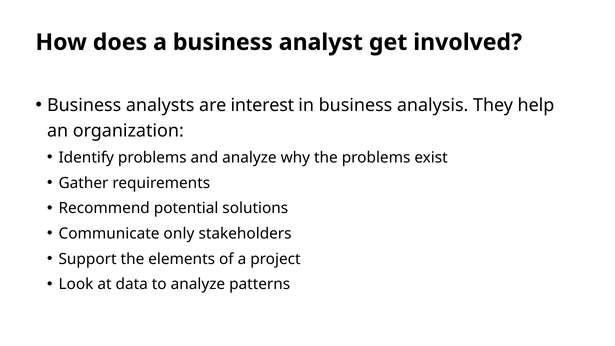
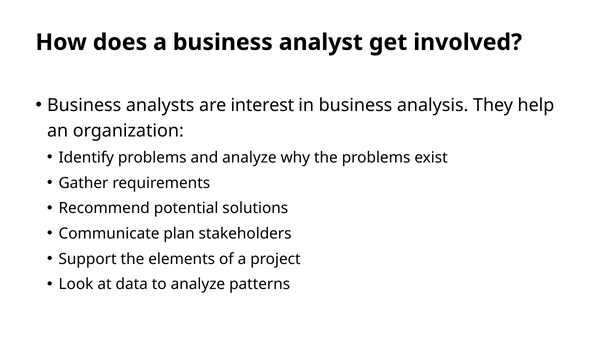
only: only -> plan (179, 234)
